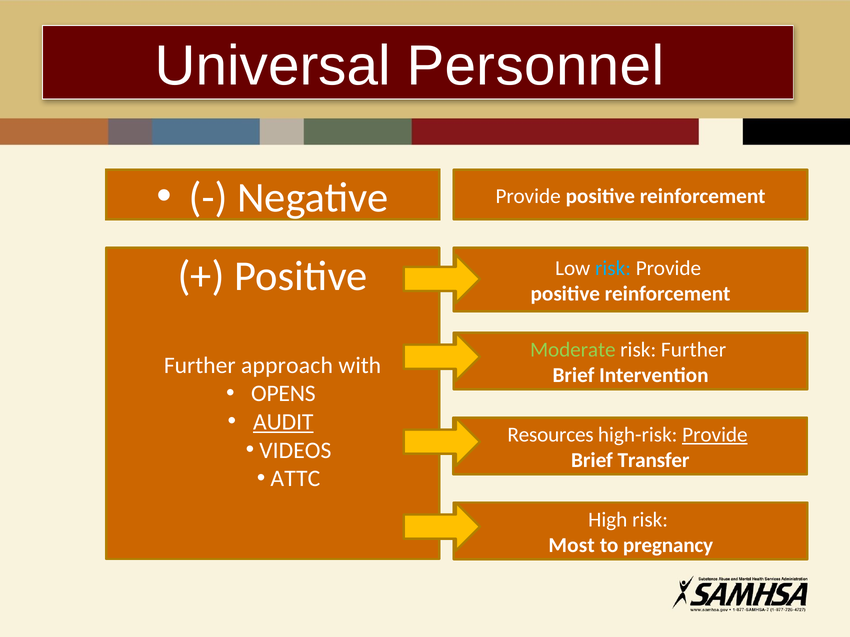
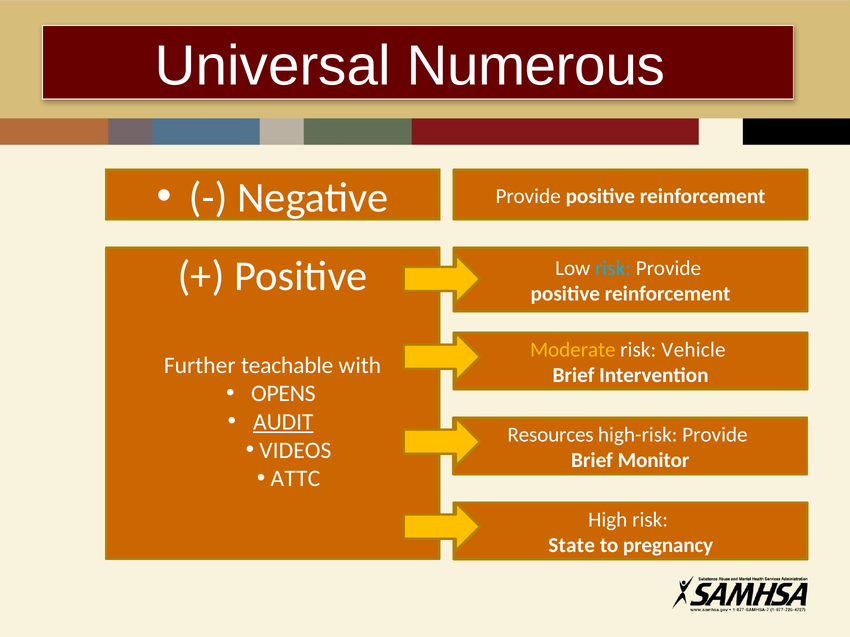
Personnel: Personnel -> Numerous (536, 66)
Moderate colour: light green -> yellow (573, 350)
risk Further: Further -> Vehicle (694, 350)
approach: approach -> teachable (287, 366)
Provide underline: present -> none (715, 435)
Transfer: Transfer -> Monitor (654, 460)
Most: Most -> State (572, 545)
